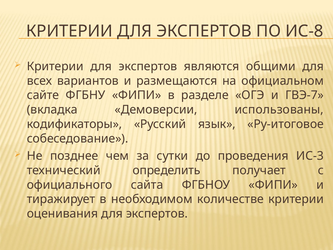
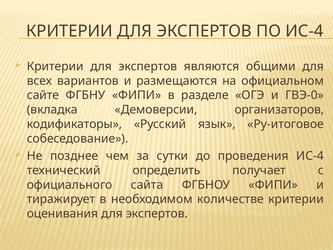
ПО ИС-8: ИС-8 -> ИС-4 (304, 31)
ГВЭ-7: ГВЭ-7 -> ГВЭ-0 (305, 95)
использованы: использованы -> организаторов (279, 110)
проведения ИС-3: ИС-3 -> ИС-4 (310, 156)
